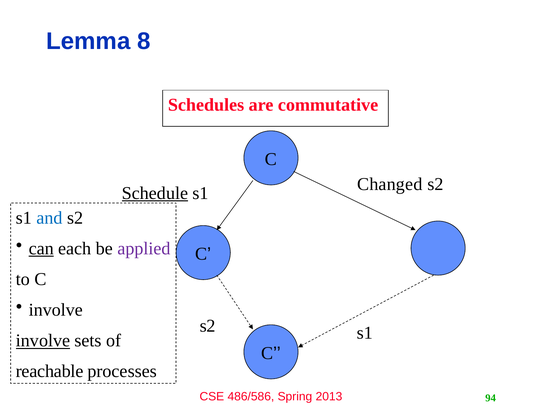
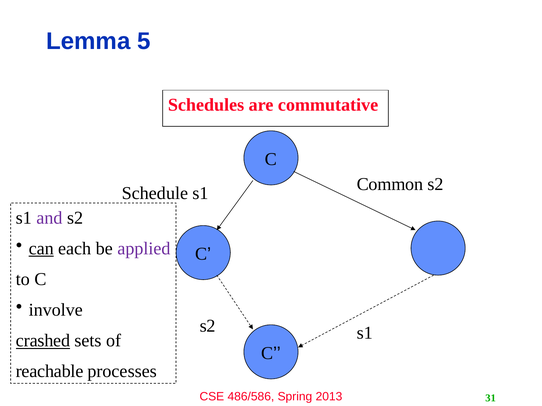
8: 8 -> 5 (144, 41)
Changed: Changed -> Common (390, 184)
Schedule underline: present -> none (155, 193)
and colour: blue -> purple (49, 218)
involve: involve -> crashed (43, 341)
94: 94 -> 31 (491, 399)
